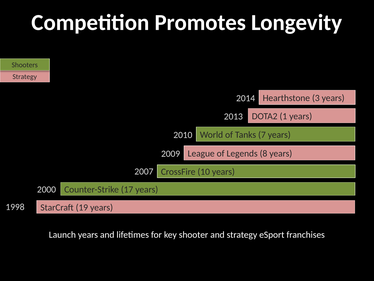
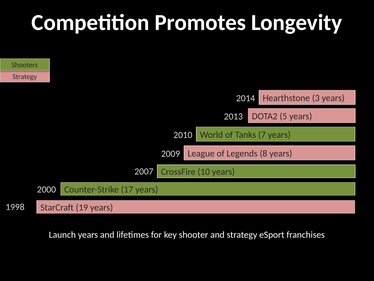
1: 1 -> 5 (283, 116)
